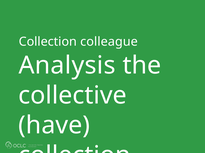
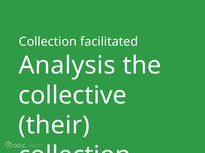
colleague: colleague -> facilitated (109, 42)
have: have -> their (54, 126)
